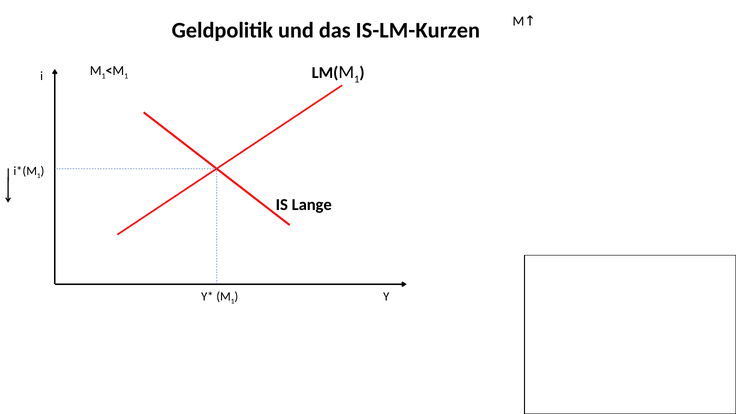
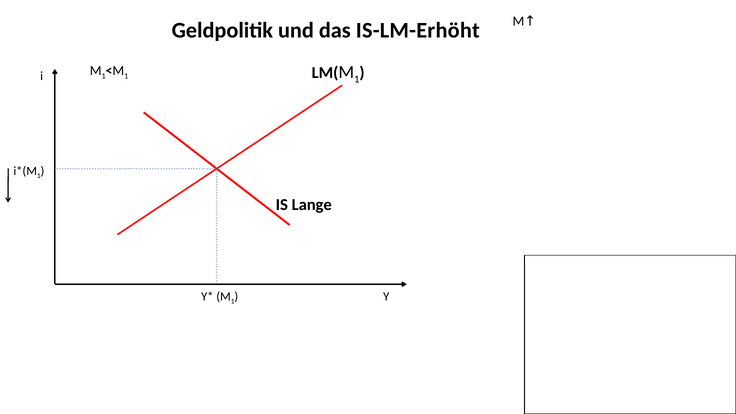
IS-LM-Kurzen: IS-LM-Kurzen -> IS-LM-Erhöht (418, 30)
